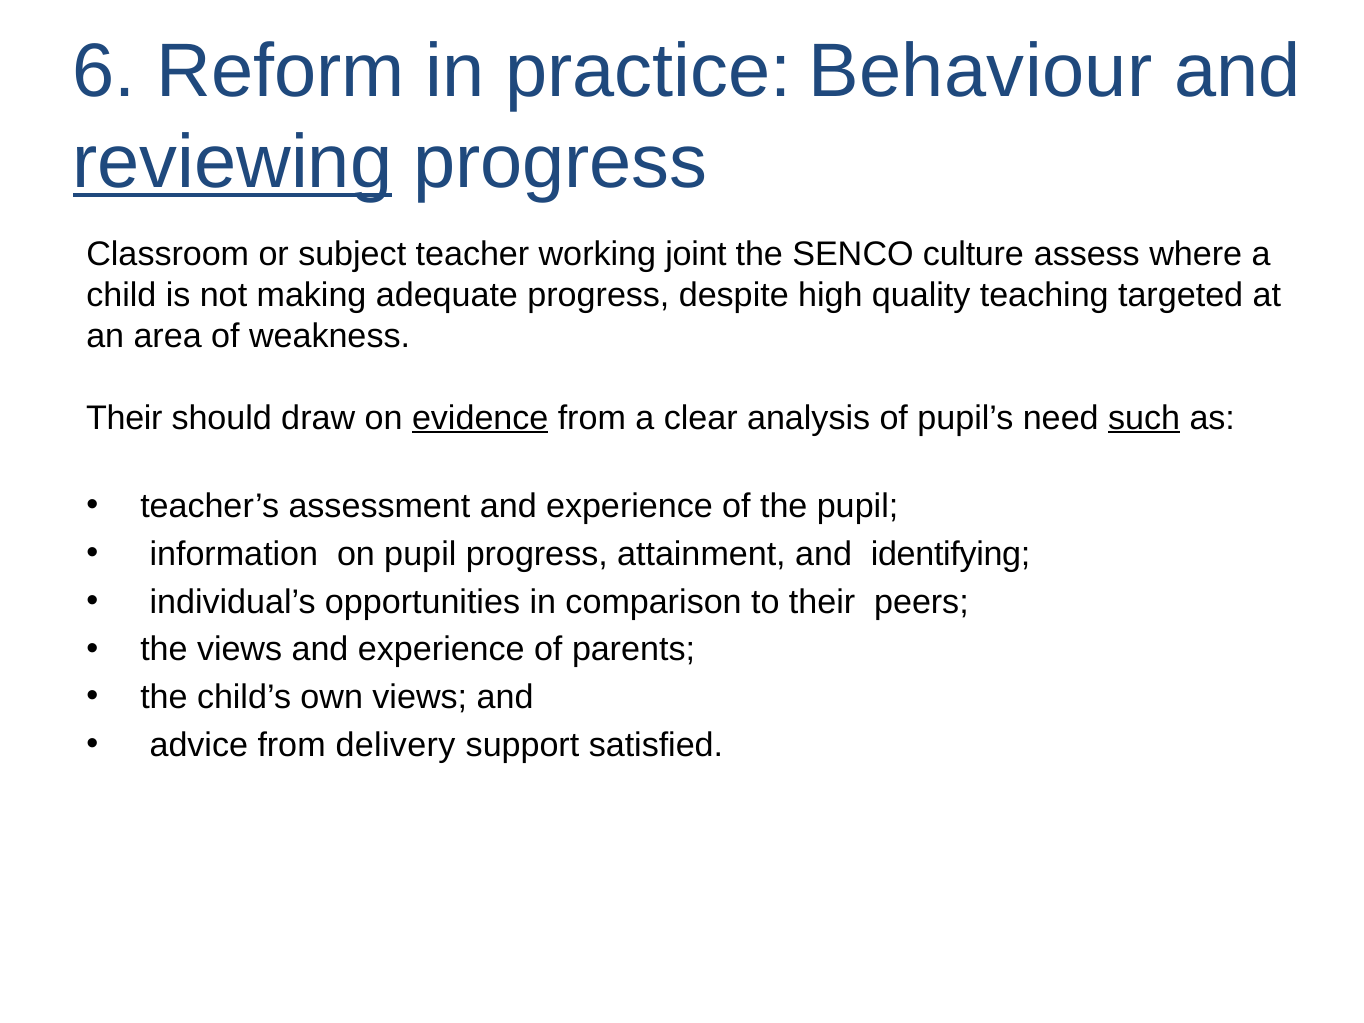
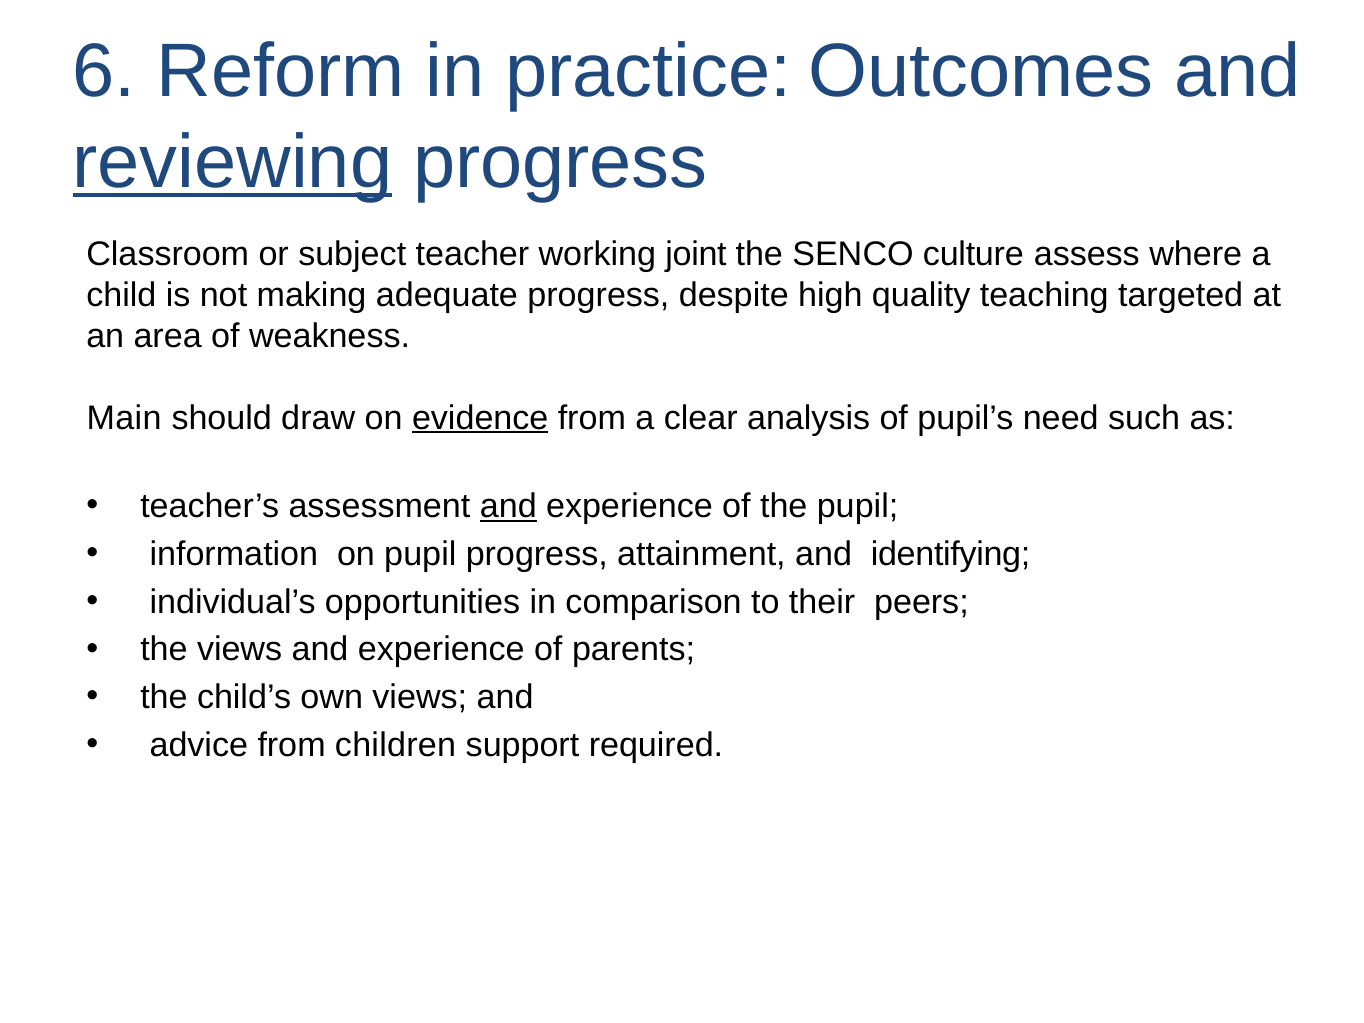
Behaviour: Behaviour -> Outcomes (981, 72)
Their: Their -> Main (124, 418)
such underline: present -> none (1144, 418)
and underline: none -> present (508, 506)
delivery: delivery -> children (396, 745)
satisfied: satisfied -> required (656, 745)
